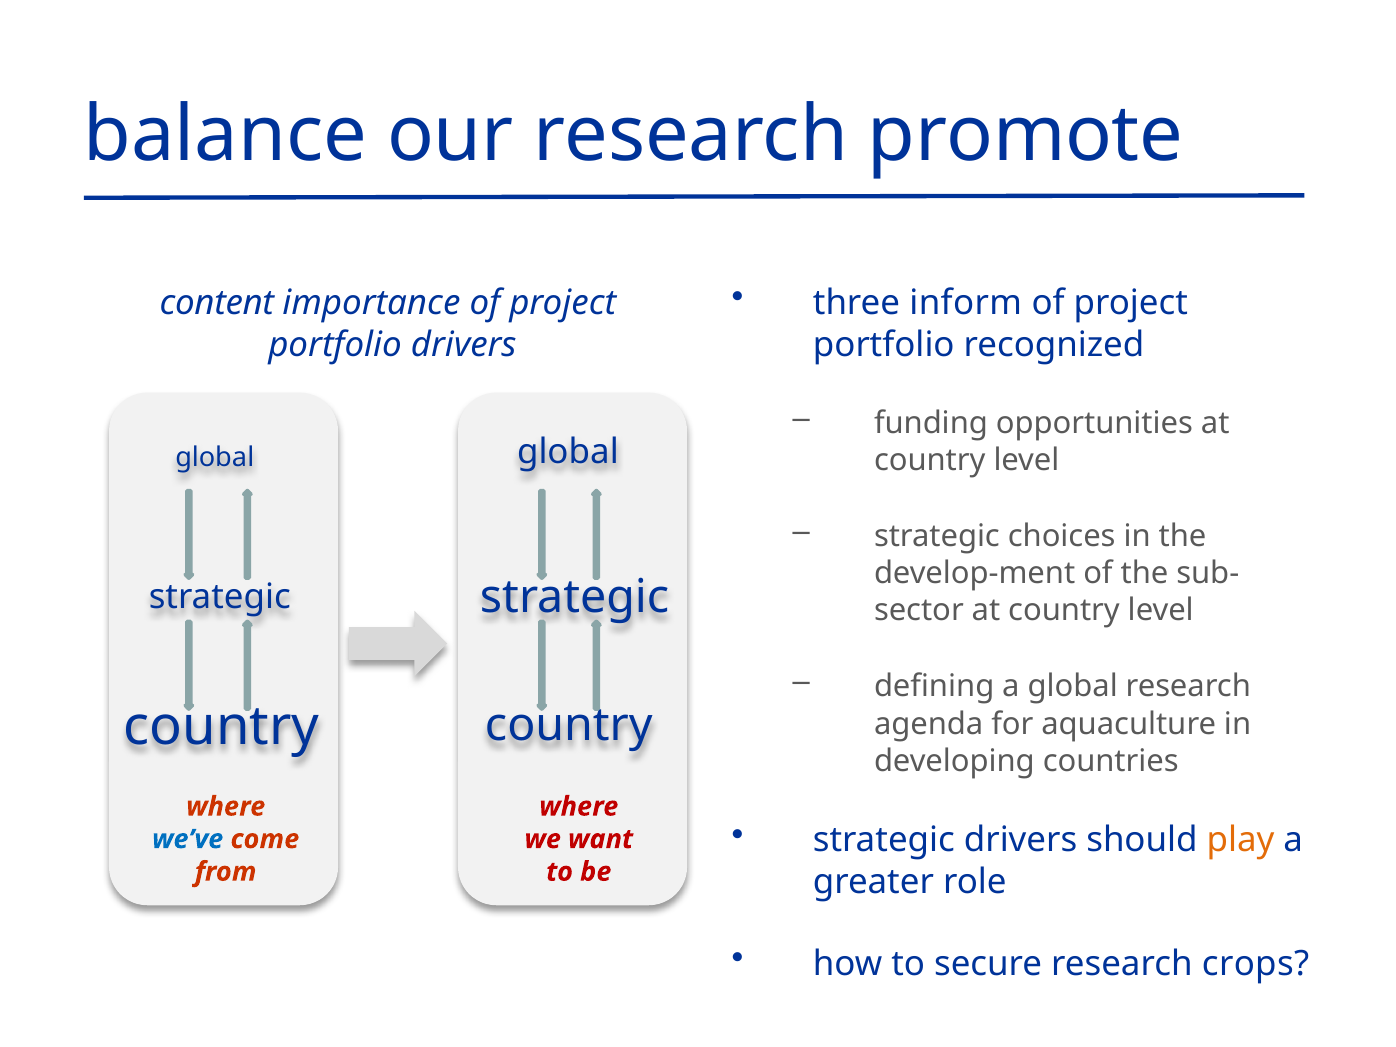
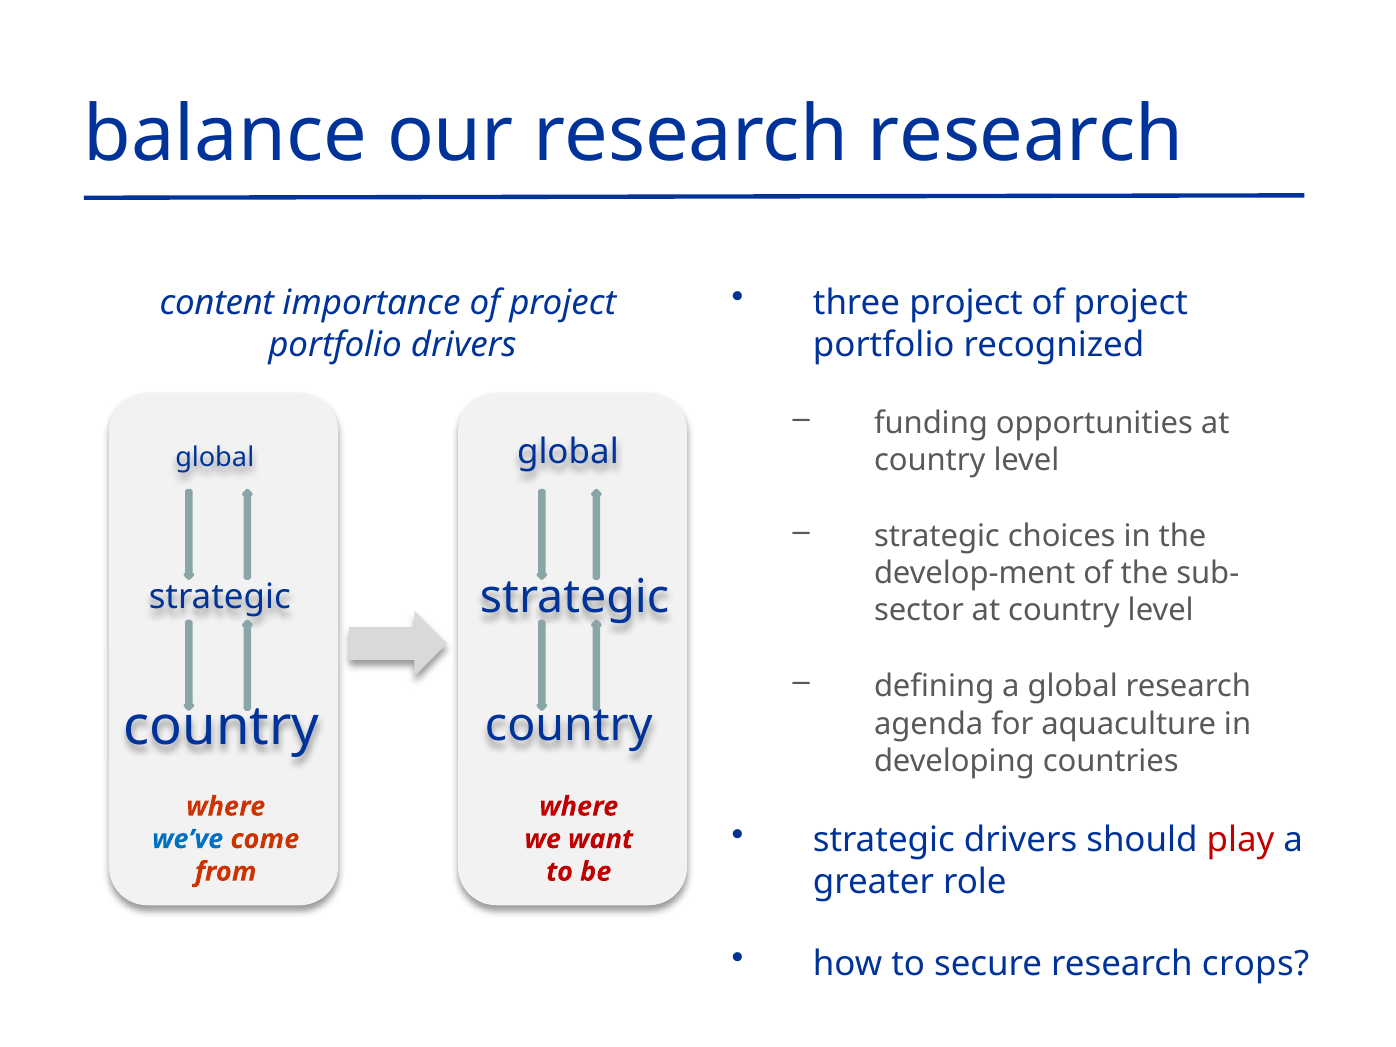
research promote: promote -> research (1025, 135)
three inform: inform -> project (966, 303)
play colour: orange -> red (1241, 840)
